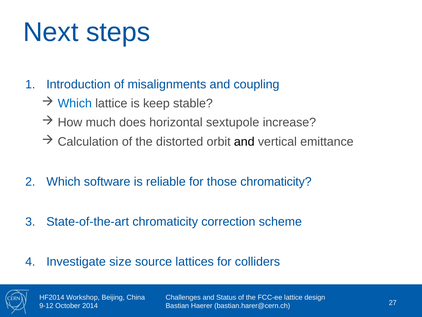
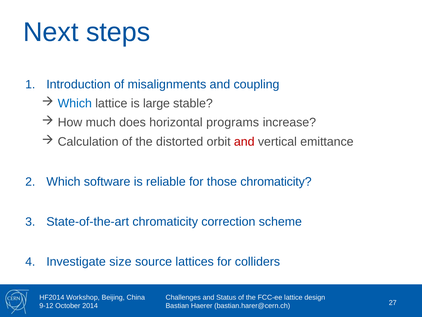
keep: keep -> large (156, 103)
sextupole: sextupole -> programs (233, 122)
and colour: black -> red (244, 141)
